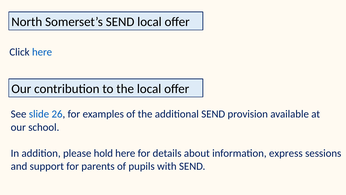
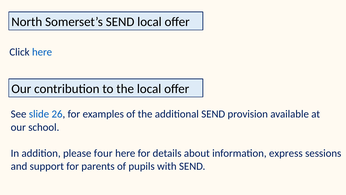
hold: hold -> four (103, 153)
